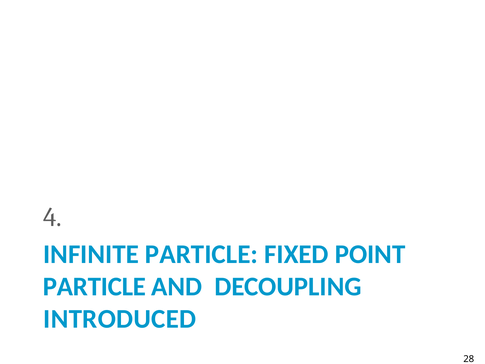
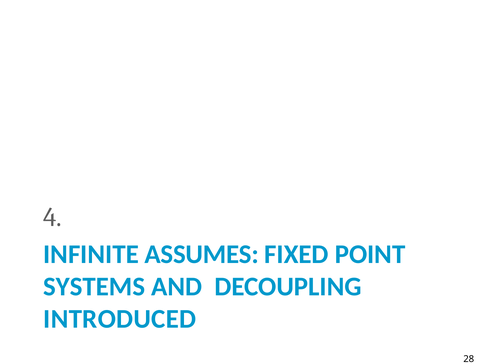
INFINITE PARTICLE: PARTICLE -> ASSUMES (202, 254)
PARTICLE: PARTICLE -> SYSTEMS (94, 287)
